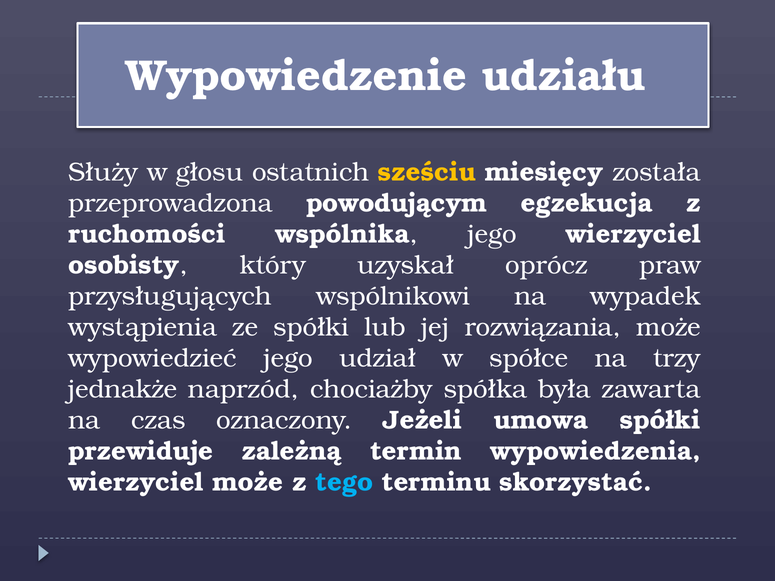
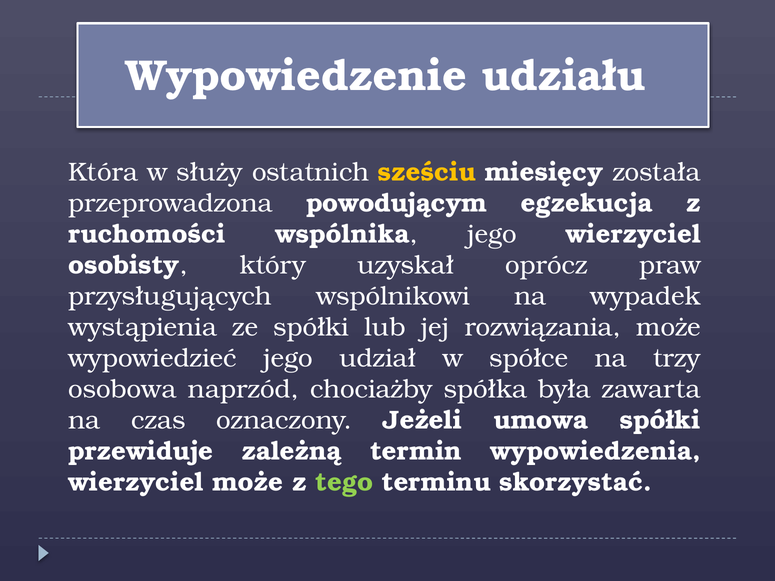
Służy: Służy -> Która (103, 172)
głosu: głosu -> służy (209, 172)
jednakże: jednakże -> osobowa (122, 389)
tego colour: light blue -> light green (344, 482)
